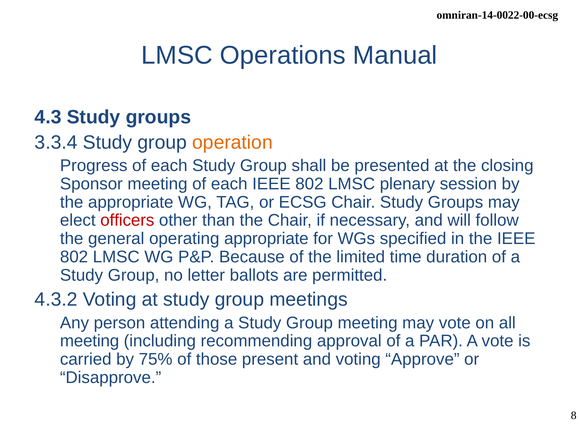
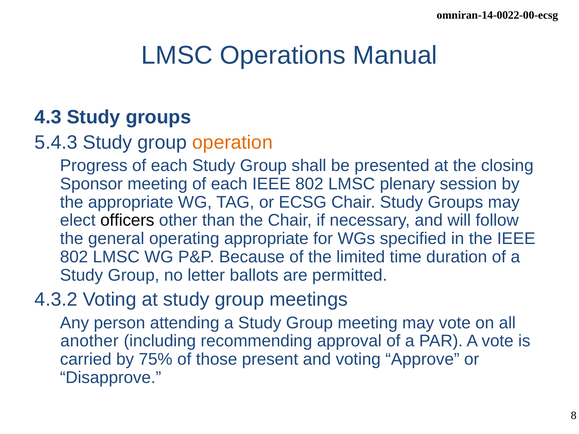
3.3.4: 3.3.4 -> 5.4.3 (56, 143)
officers colour: red -> black (127, 221)
meeting: meeting -> another (89, 341)
